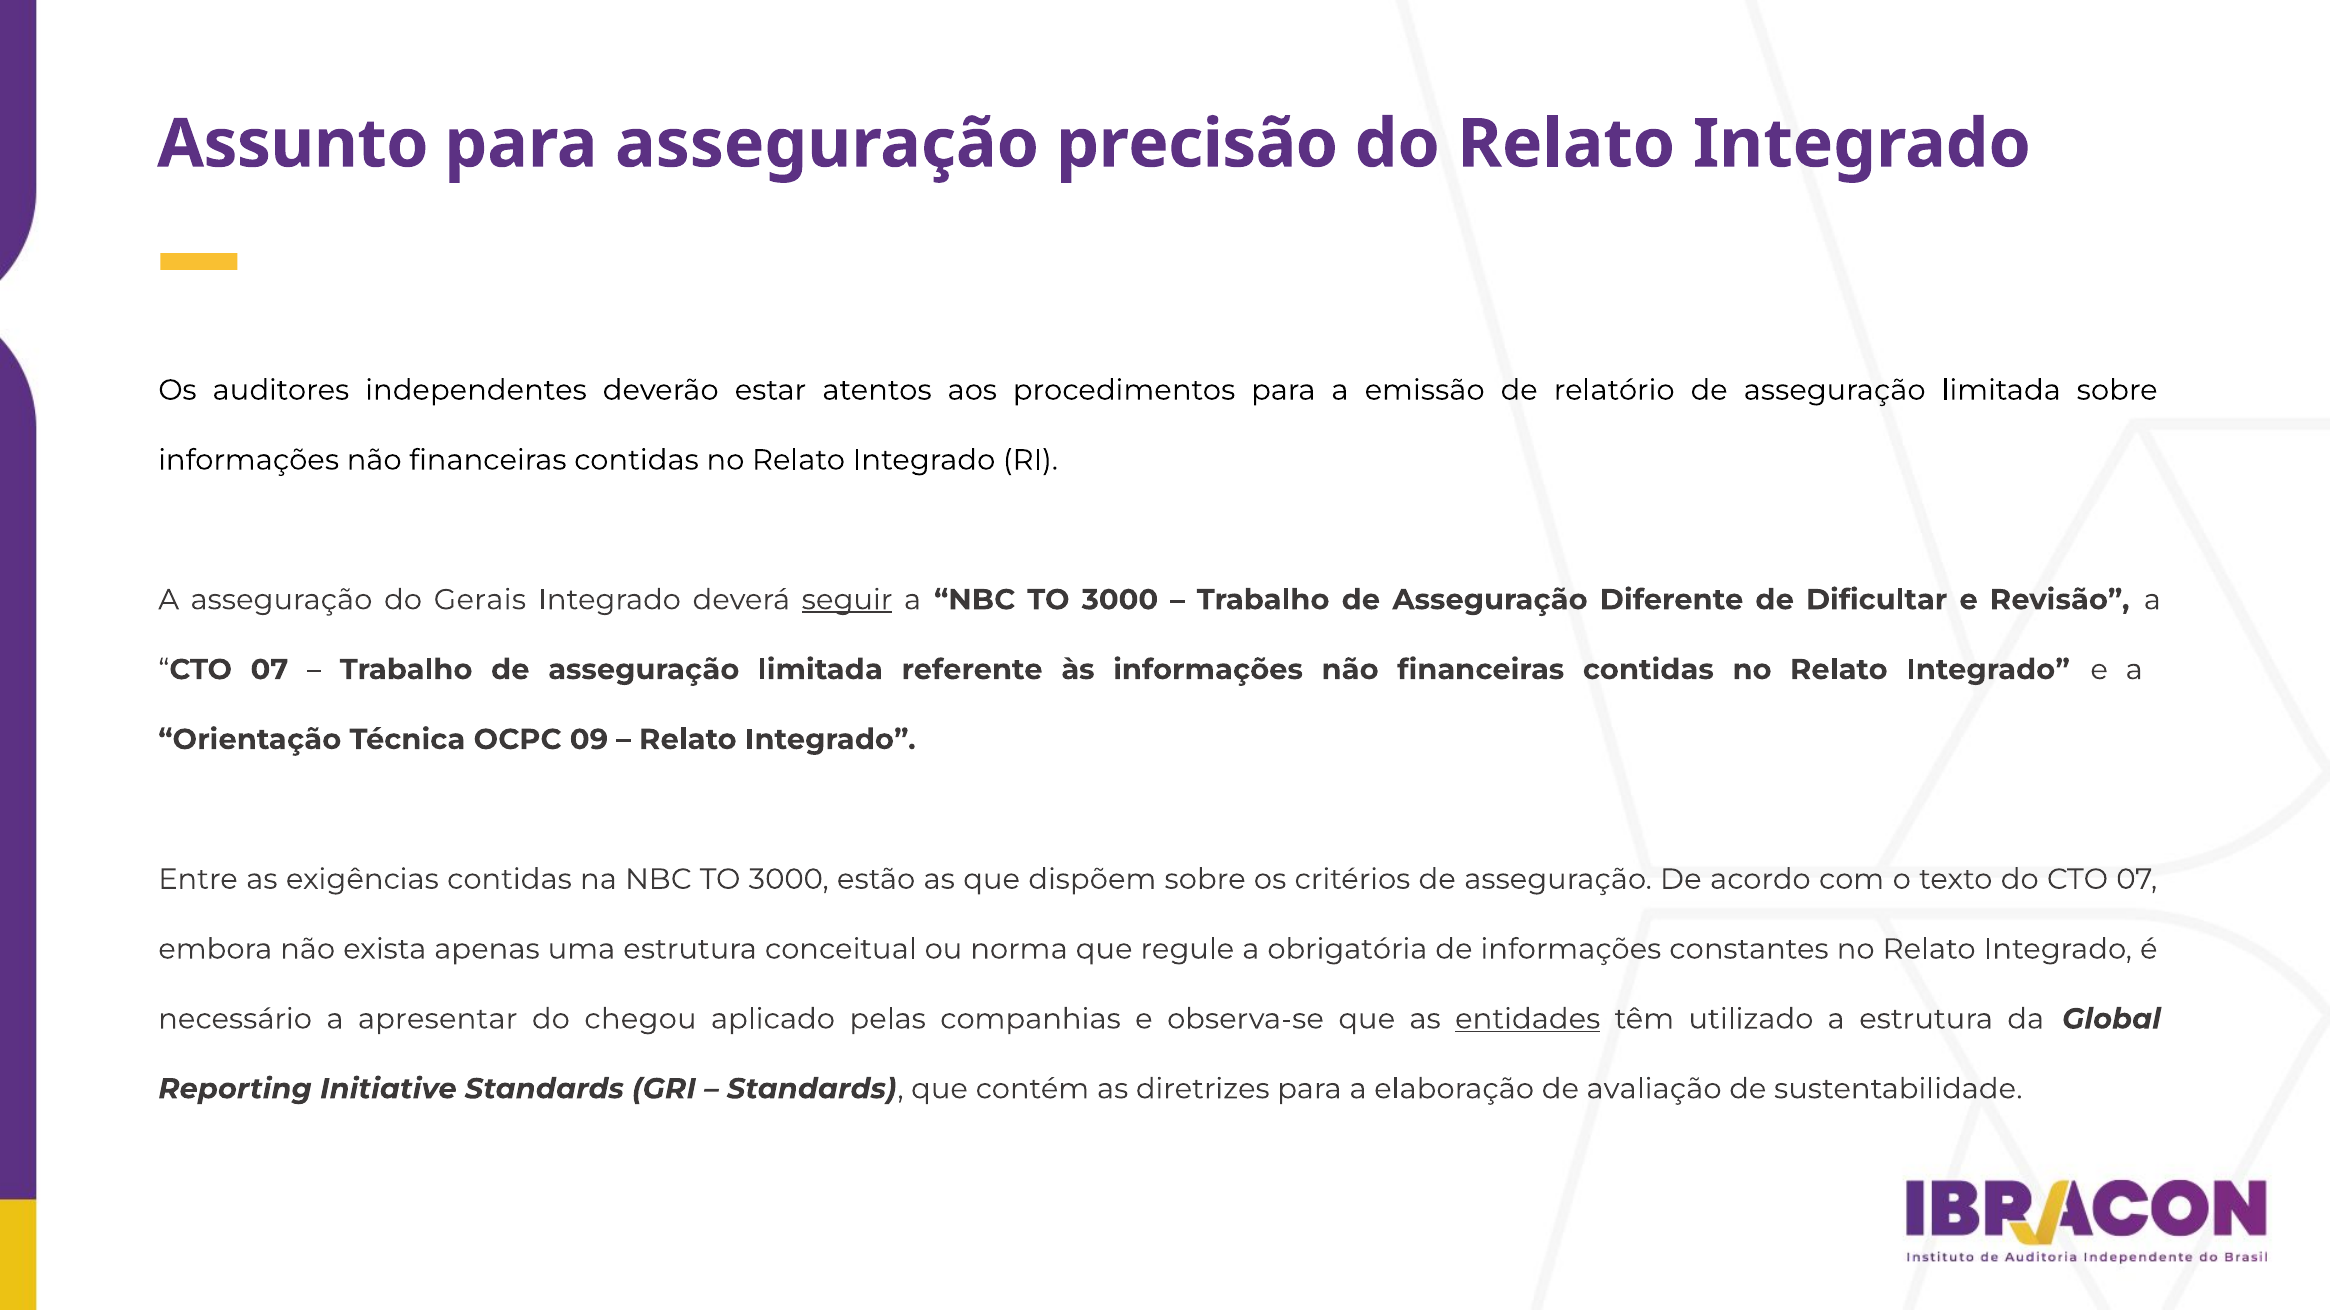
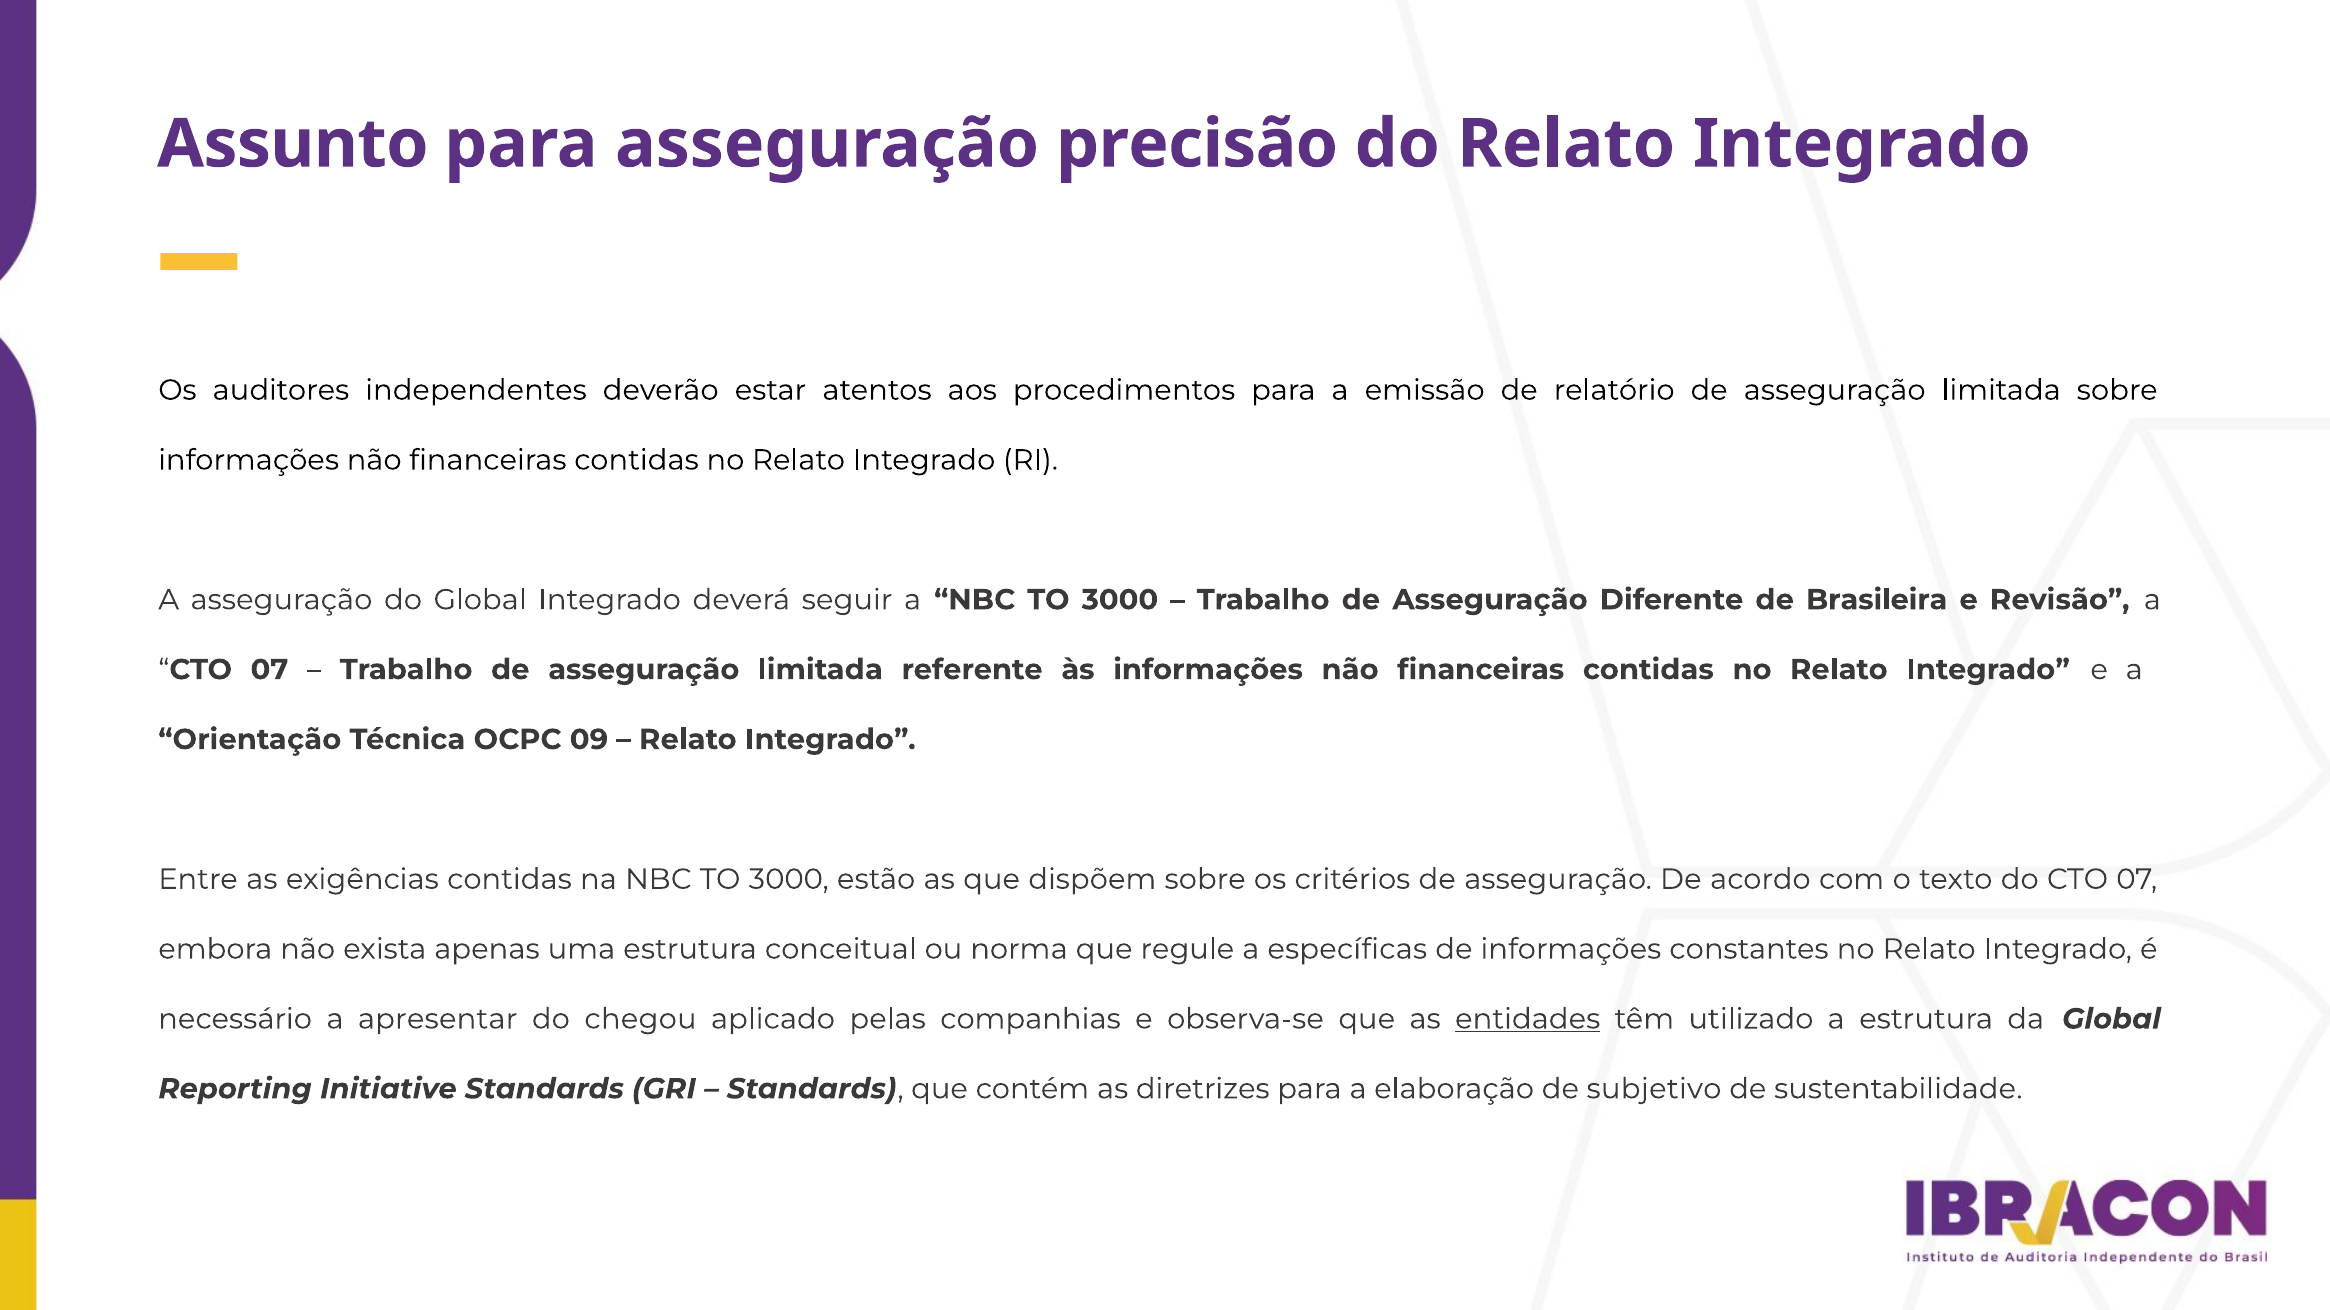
do Gerais: Gerais -> Global (480, 600)
seguir underline: present -> none (847, 600)
Dificultar: Dificultar -> Brasileira (1877, 600)
obrigatória: obrigatória -> específicas (1347, 950)
avaliação: avaliação -> subjetivo (1654, 1089)
